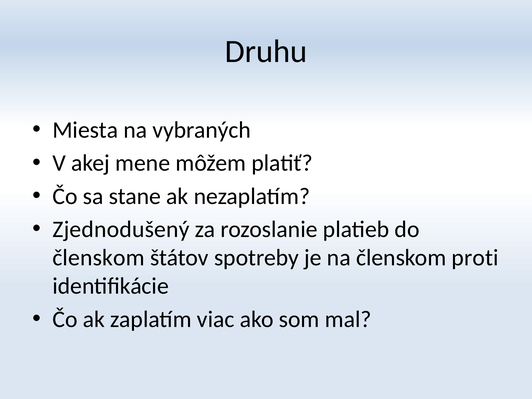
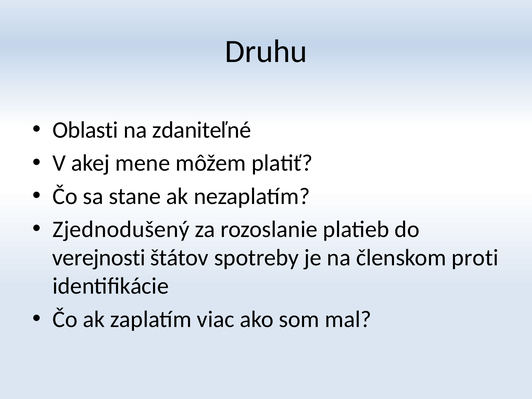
Miesta: Miesta -> Oblasti (85, 130)
vybraných: vybraných -> zdaniteľné (202, 130)
členskom: členskom -> verejnosti (99, 258)
